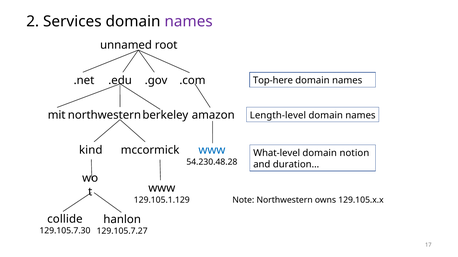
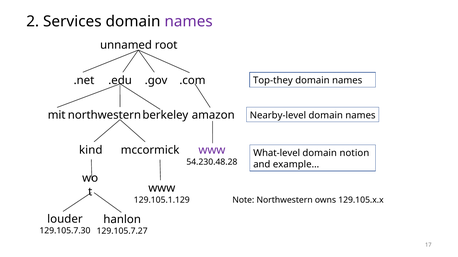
Top-here: Top-here -> Top-they (273, 81)
Length-level: Length-level -> Nearby-level (278, 115)
www colour: blue -> purple (212, 150)
duration…: duration… -> example… (296, 165)
collide: collide -> louder (65, 219)
